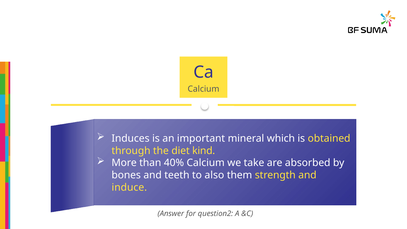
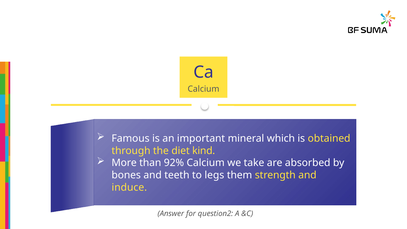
Induces: Induces -> Famous (131, 138)
40%: 40% -> 92% (174, 163)
also: also -> legs (214, 175)
